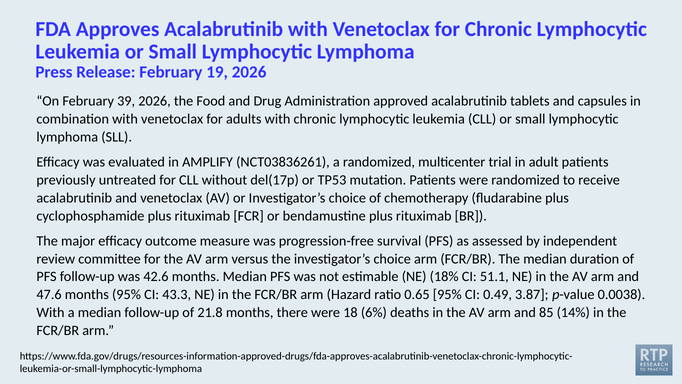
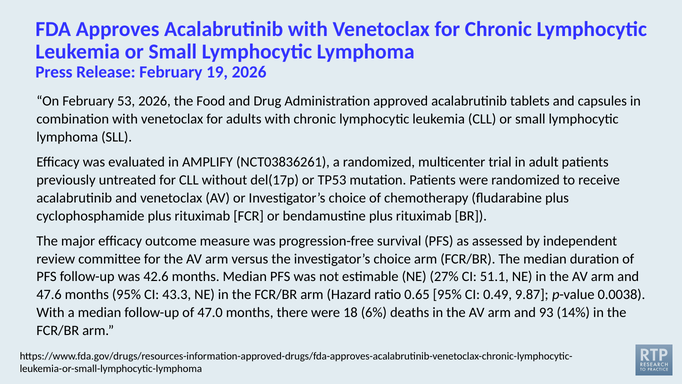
39: 39 -> 53 (126, 101)
18%: 18% -> 27% (444, 277)
3.87: 3.87 -> 9.87 (532, 294)
21.8: 21.8 -> 47.0 (210, 312)
85: 85 -> 93 (546, 312)
